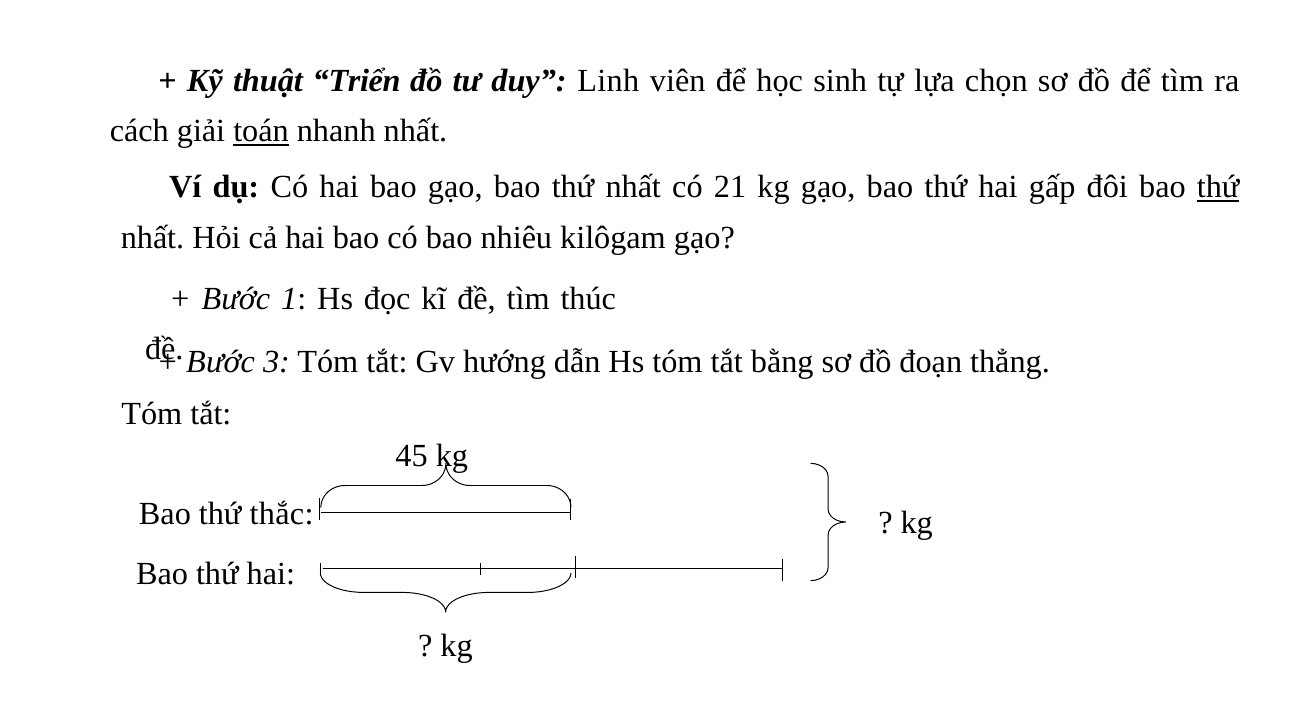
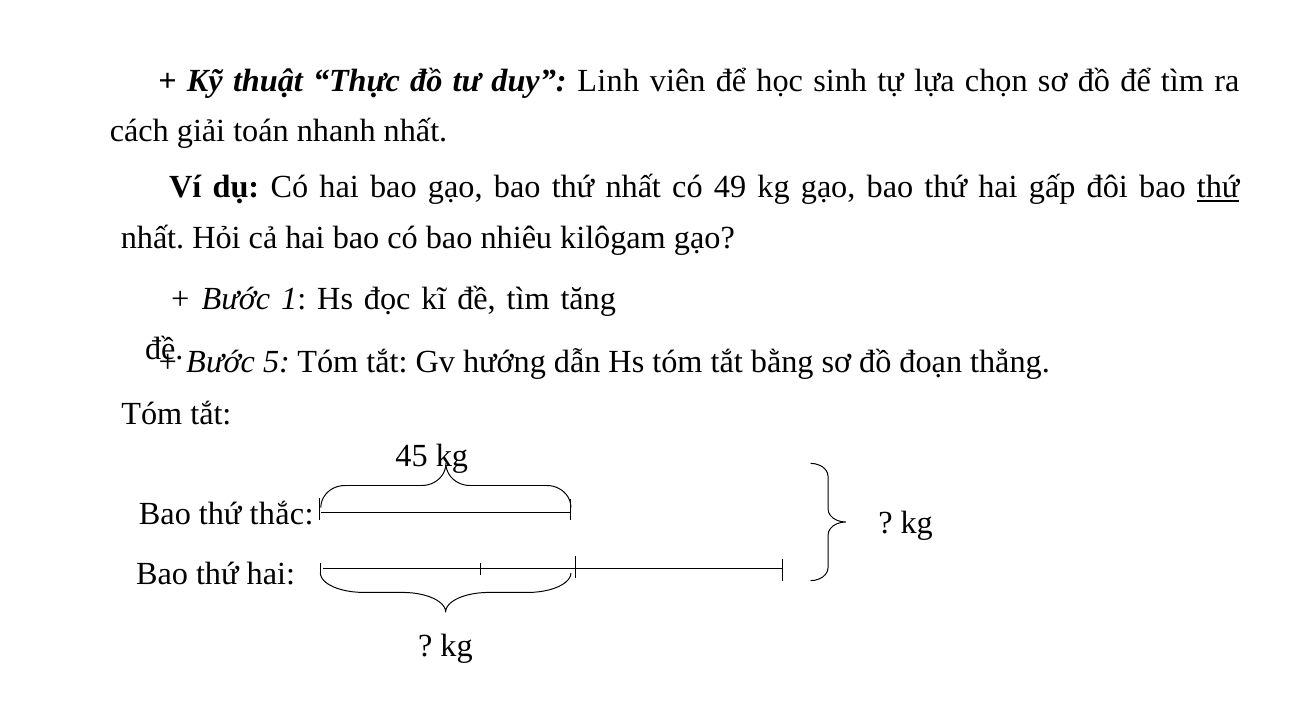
Triển: Triển -> Thực (357, 81)
toán underline: present -> none (261, 131)
21: 21 -> 49 (730, 187)
thúc: thúc -> tăng (588, 299)
3: 3 -> 5 (276, 362)
